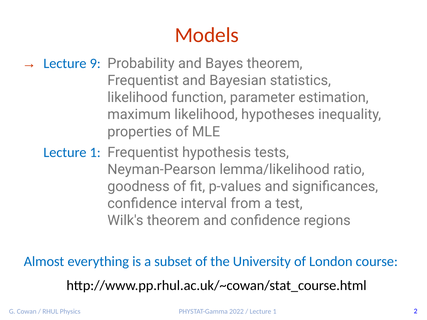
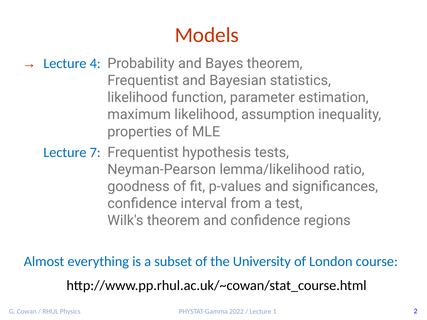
9: 9 -> 4 (95, 63)
hypotheses: hypotheses -> assumption (278, 115)
1: 1 -> 7 (95, 152)
